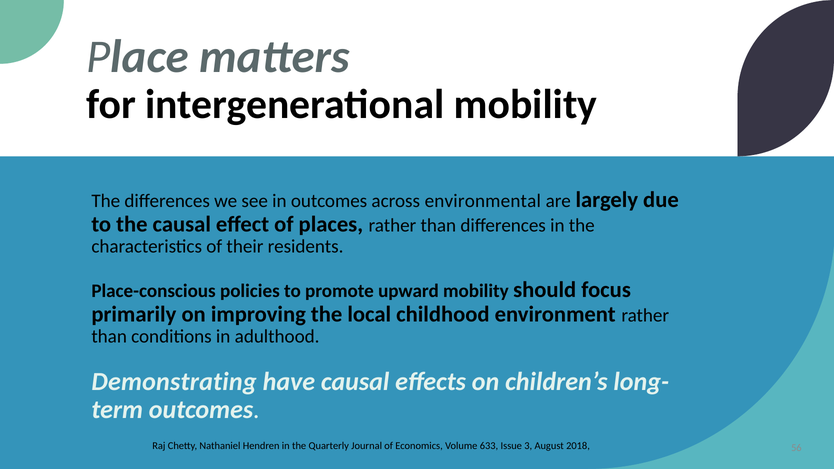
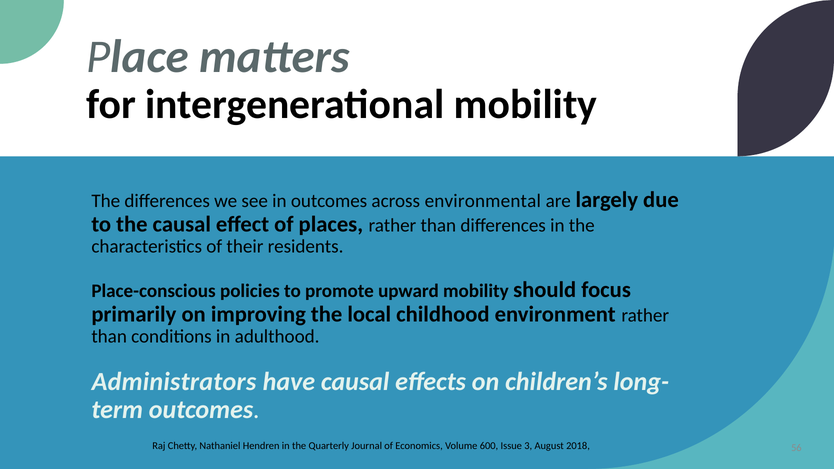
Demonstrating: Demonstrating -> Administrators (174, 382)
633: 633 -> 600 (489, 446)
